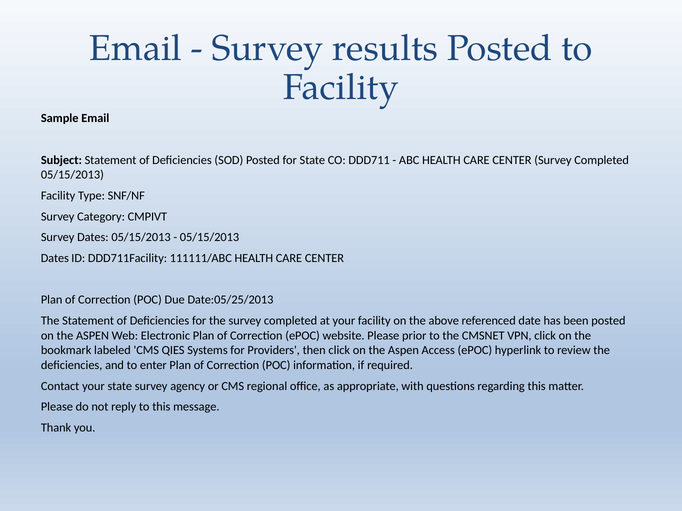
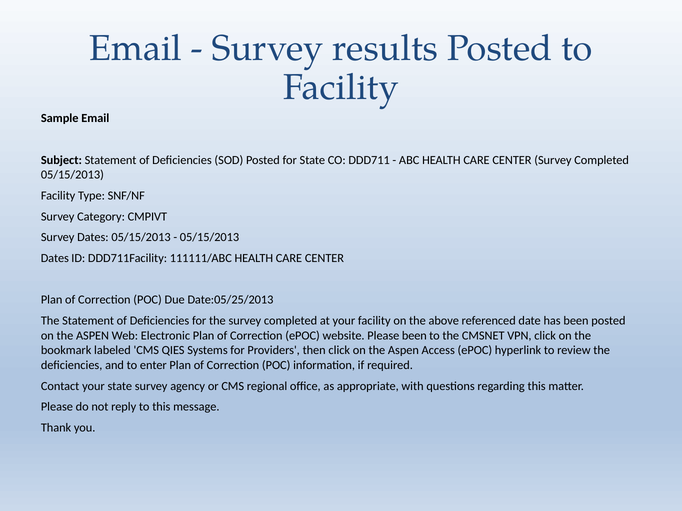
Please prior: prior -> been (414, 336)
